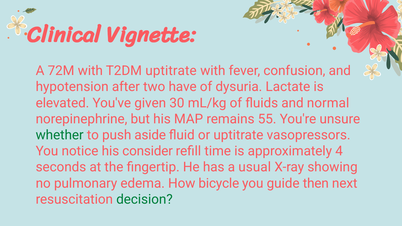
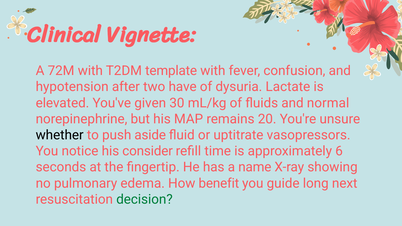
T2DM uptitrate: uptitrate -> template (171, 71)
55: 55 -> 20 (267, 119)
whether colour: green -> black (60, 135)
4: 4 -> 6 (339, 151)
usual: usual -> name (255, 167)
bicycle: bicycle -> benefit (219, 183)
then: then -> long (316, 183)
